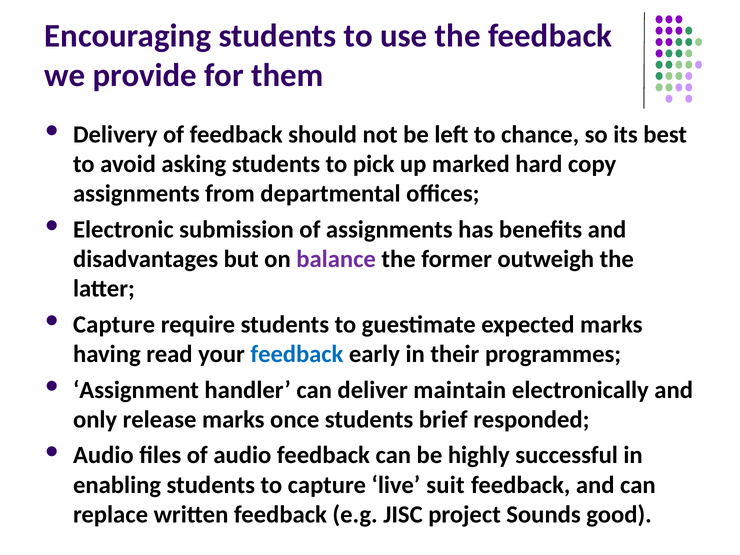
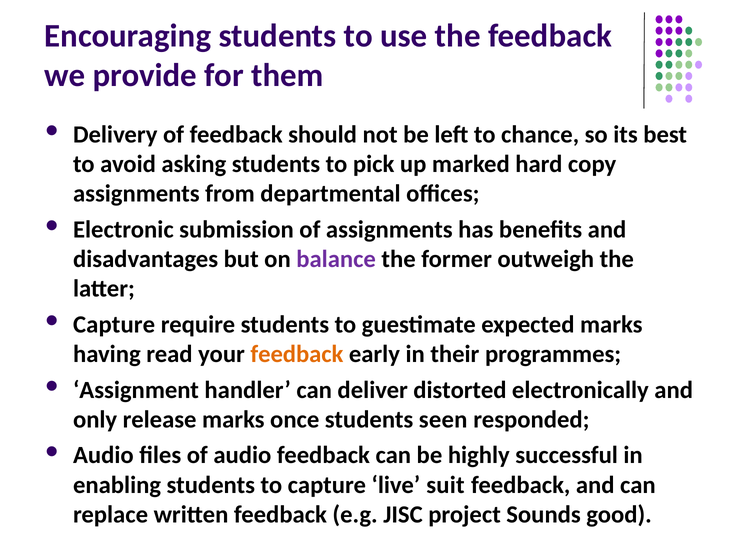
feedback colour: blue -> orange (297, 354)
maintain: maintain -> distorted (460, 390)
brief: brief -> seen (443, 420)
